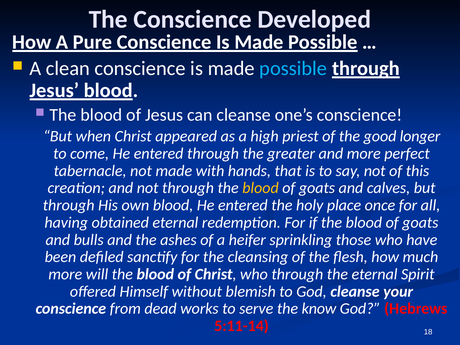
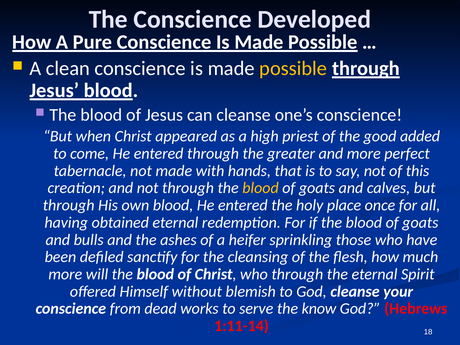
possible colour: light blue -> yellow (293, 68)
longer: longer -> added (420, 136)
5:11-14: 5:11-14 -> 1:11-14 (241, 326)
